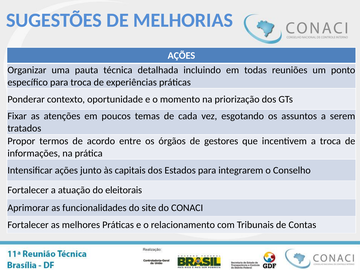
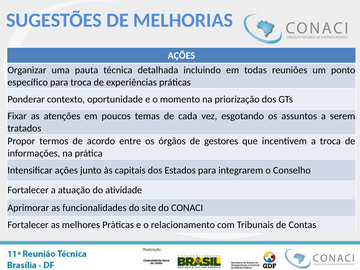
eleitorais: eleitorais -> atividade (124, 190)
